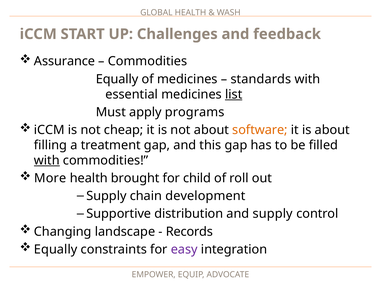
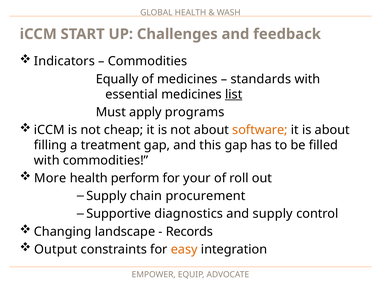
Assurance: Assurance -> Indicators (64, 61)
with underline: present -> none (47, 160)
brought: brought -> perform (135, 178)
child: child -> your (197, 178)
development: development -> procurement (205, 196)
distribution: distribution -> diagnostics (189, 214)
Equally: Equally -> Output (56, 249)
easy colour: purple -> orange (184, 249)
